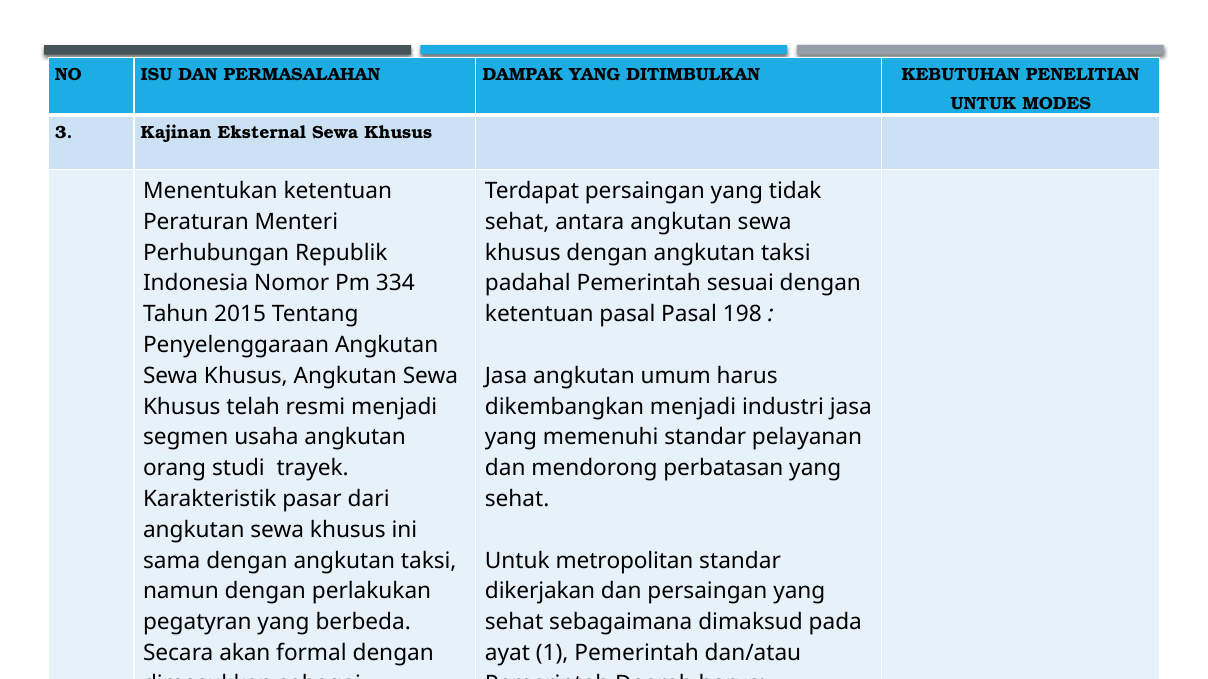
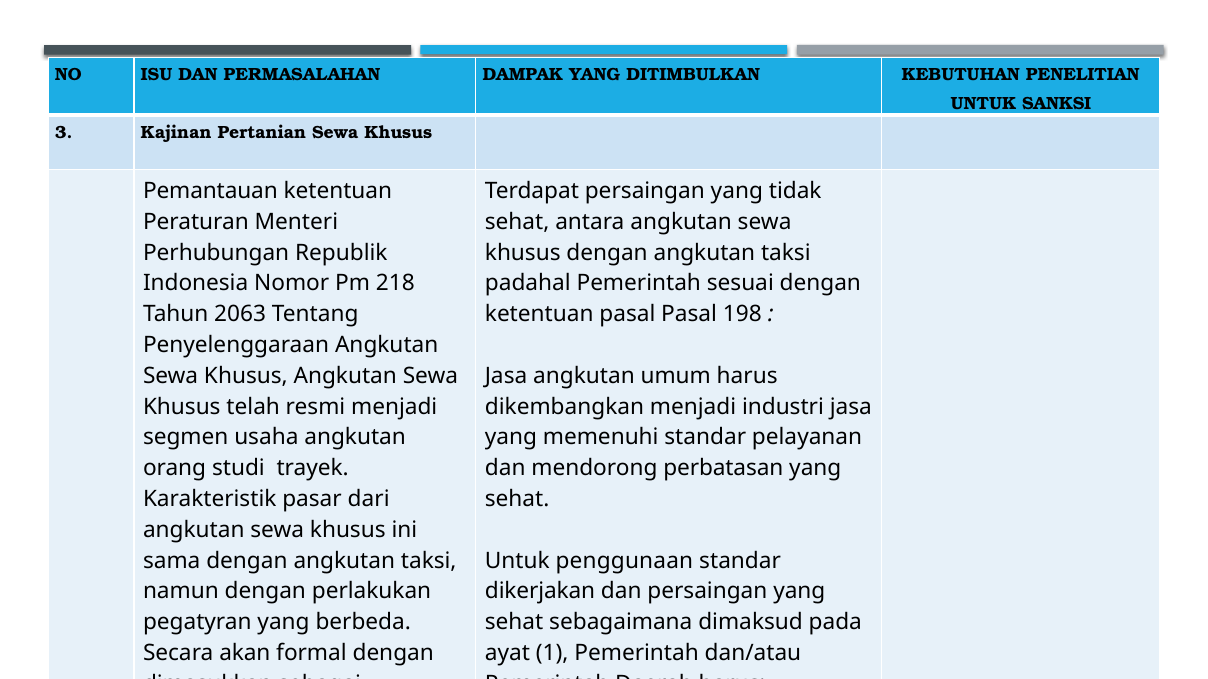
MODES: MODES -> SANKSI (1057, 104)
Eksternal: Eksternal -> Pertanian (262, 133)
Menentukan: Menentukan -> Pemantauan (210, 191)
334: 334 -> 218 (395, 284)
2015: 2015 -> 2063 (240, 315)
metropolitan: metropolitan -> penggunaan (624, 561)
